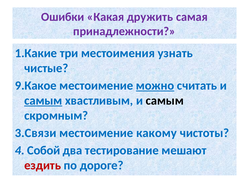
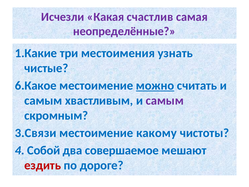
Ошибки: Ошибки -> Исчезли (63, 17)
дружить: дружить -> счастлив (150, 17)
принадлежности: принадлежности -> неопределённые (124, 31)
9.Какое: 9.Какое -> 6.Какое (36, 86)
самым underline: present -> none (43, 100)
самым colour: black -> purple (165, 100)
тестирование: тестирование -> совершаемое (122, 150)
